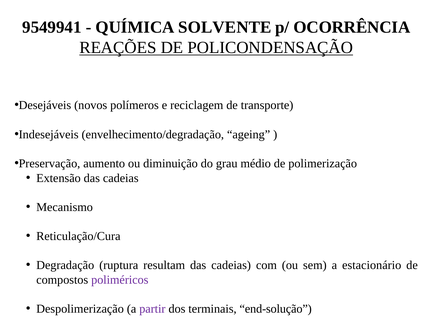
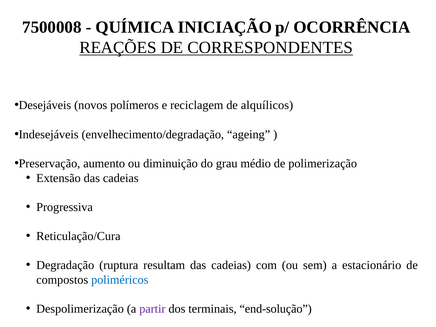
9549941: 9549941 -> 7500008 (52, 27)
SOLVENTE: SOLVENTE -> INICIAÇÃO (225, 27)
POLICONDENSAÇÃO: POLICONDENSAÇÃO -> CORRESPONDENTES (270, 47)
transporte: transporte -> alquílicos (267, 105)
Mecanismo: Mecanismo -> Progressiva (65, 207)
poliméricos colour: purple -> blue (120, 280)
